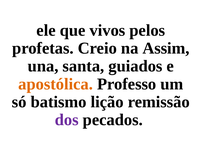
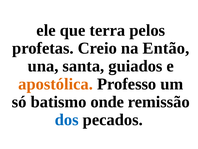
vivos: vivos -> terra (107, 30)
Assim: Assim -> Então (166, 48)
lição: lição -> onde (107, 102)
dos colour: purple -> blue (67, 119)
